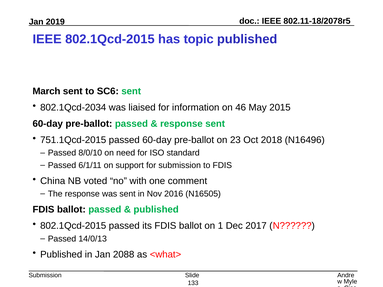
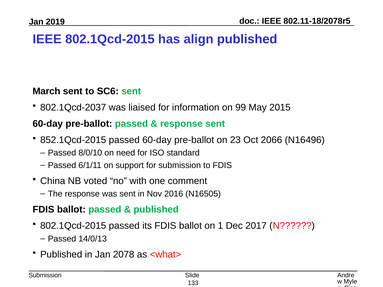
topic: topic -> align (199, 39)
802.1Qcd-2034: 802.1Qcd-2034 -> 802.1Qcd-2037 (73, 108)
46: 46 -> 99 (241, 108)
751.1Qcd-2015: 751.1Qcd-2015 -> 852.1Qcd-2015 (73, 140)
2018: 2018 -> 2066 (272, 140)
2088: 2088 -> 2078 (124, 255)
